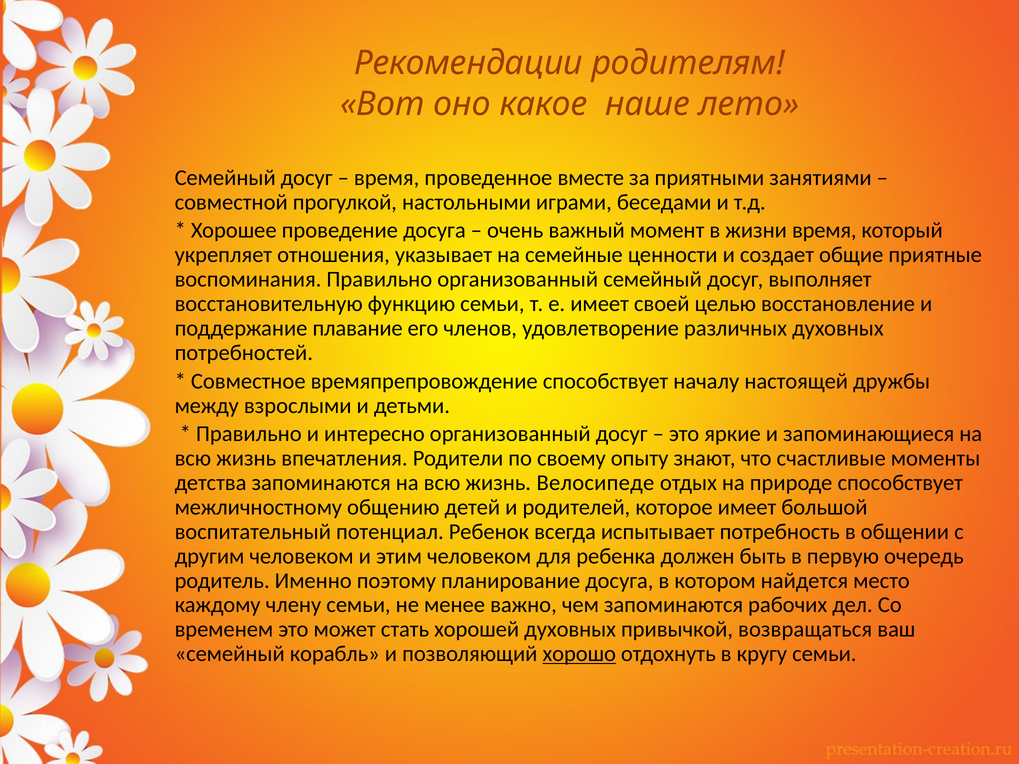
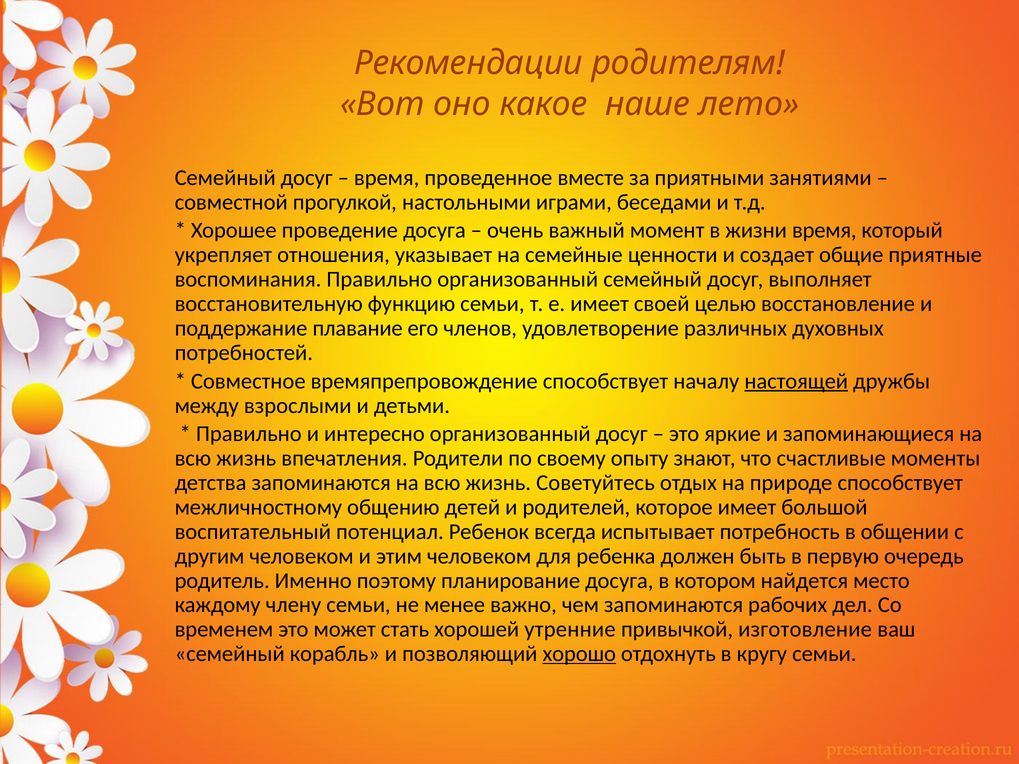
настоящей underline: none -> present (796, 381)
Велосипеде: Велосипеде -> Советуйтесь (595, 483)
хорошей духовных: духовных -> утренние (570, 630)
возвращаться: возвращаться -> изготовление (805, 630)
